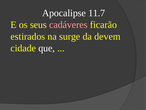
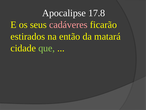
11.7: 11.7 -> 17.8 (97, 13)
surge: surge -> então (70, 36)
devem: devem -> matará (107, 36)
que colour: white -> light green (47, 48)
